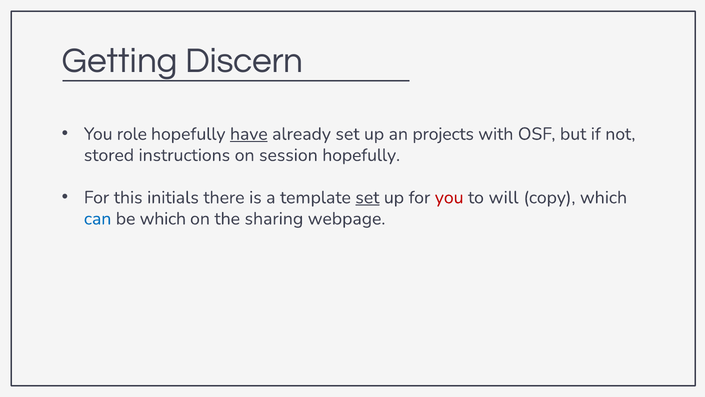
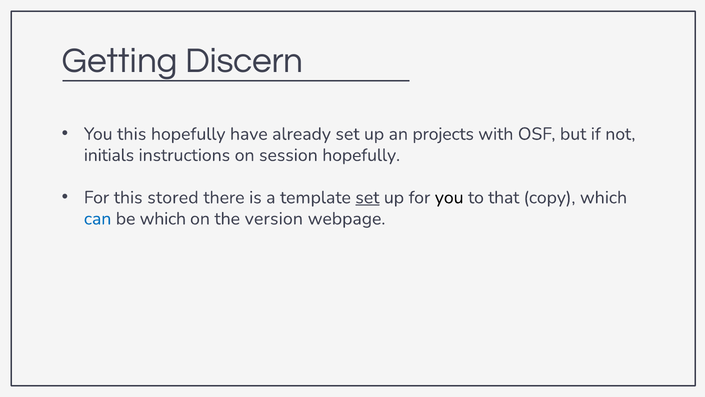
You role: role -> this (132, 134)
have underline: present -> none (249, 134)
stored: stored -> initials (109, 155)
initials: initials -> stored (173, 197)
you colour: red -> black (449, 197)
will: will -> that (504, 197)
sharing: sharing -> version (274, 218)
